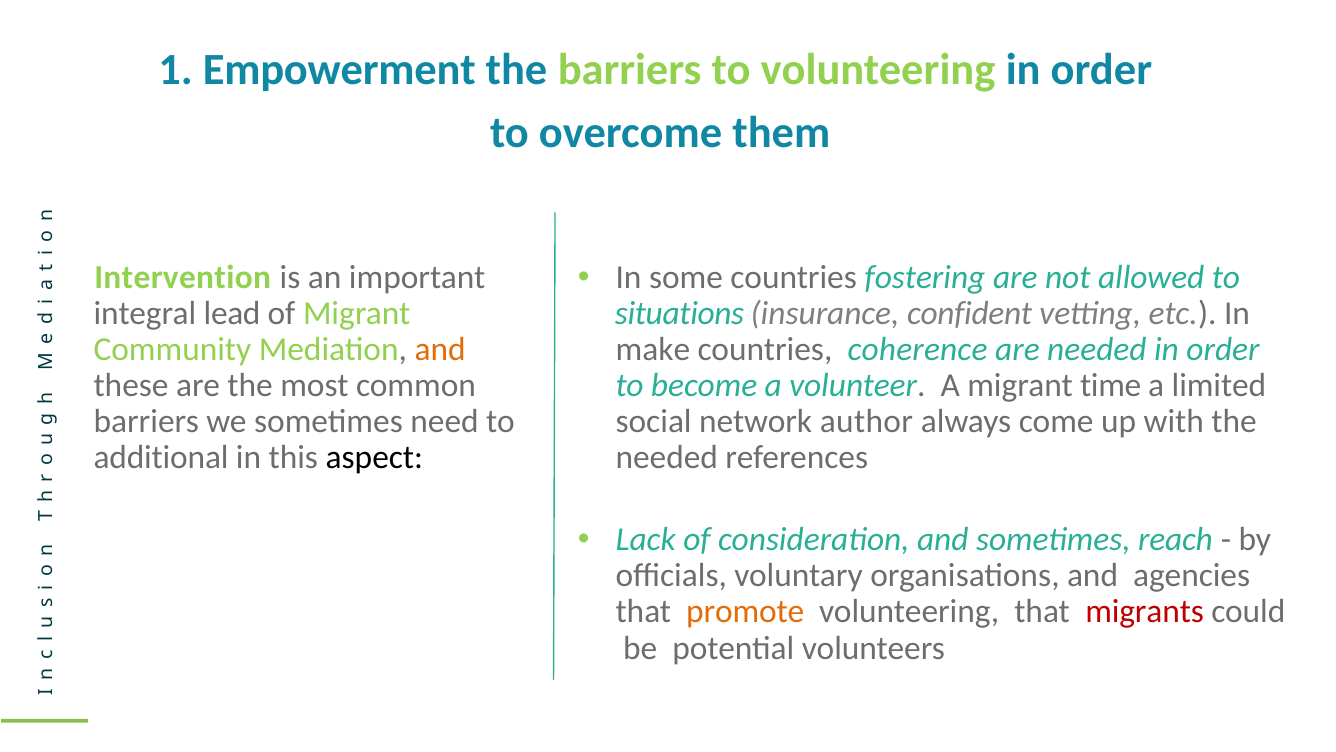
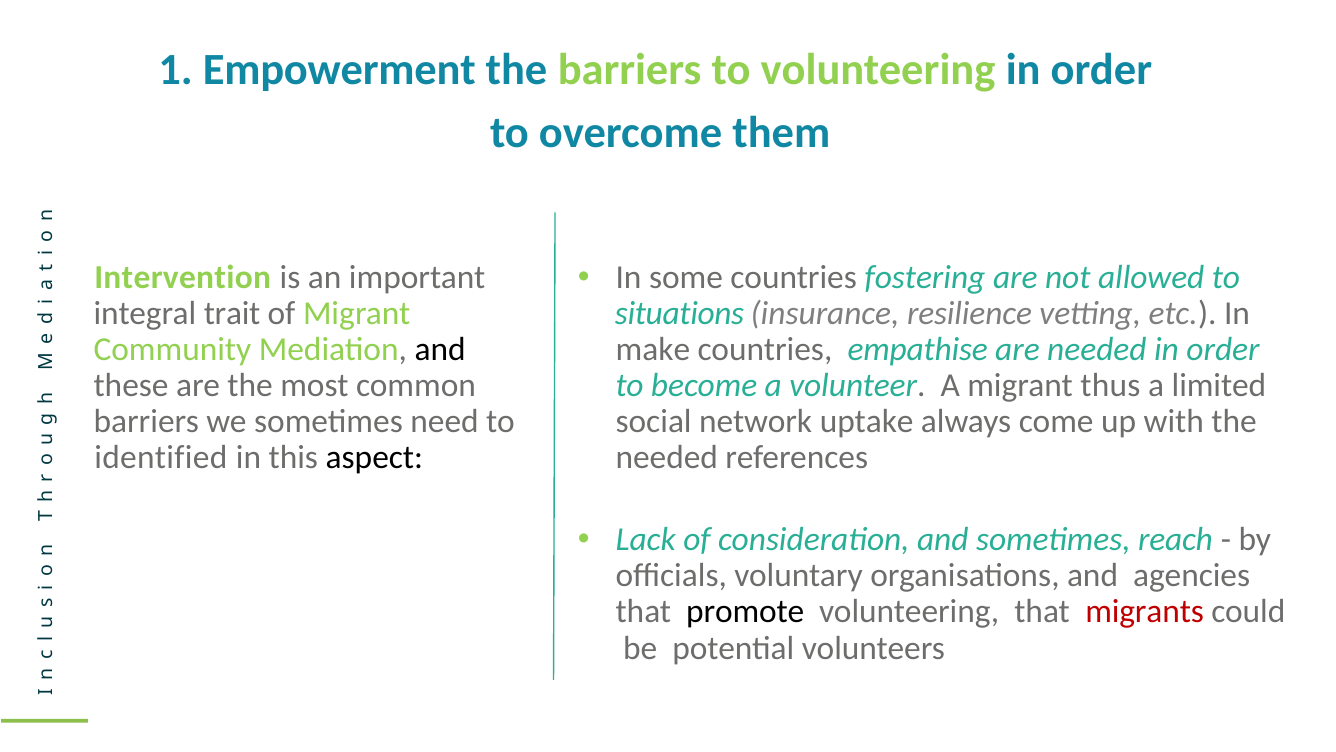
lead: lead -> trait (232, 313)
confident: confident -> resilience (970, 313)
and colour: orange -> black (440, 349)
coherence: coherence -> empathise (918, 349)
time: time -> thus (1110, 385)
author: author -> uptake (867, 421)
additional: additional -> identified (161, 457)
promote colour: orange -> black (745, 612)
